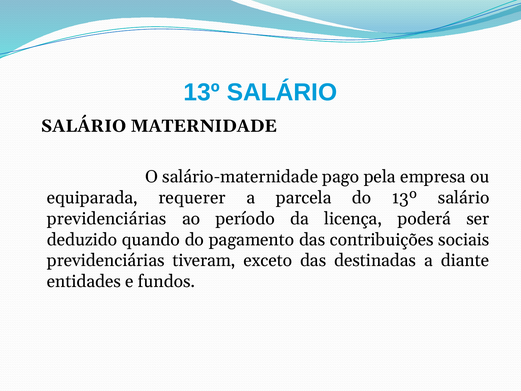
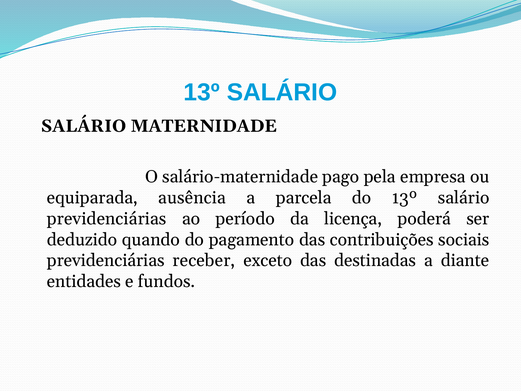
requerer: requerer -> ausência (192, 198)
tiveram: tiveram -> receber (204, 260)
